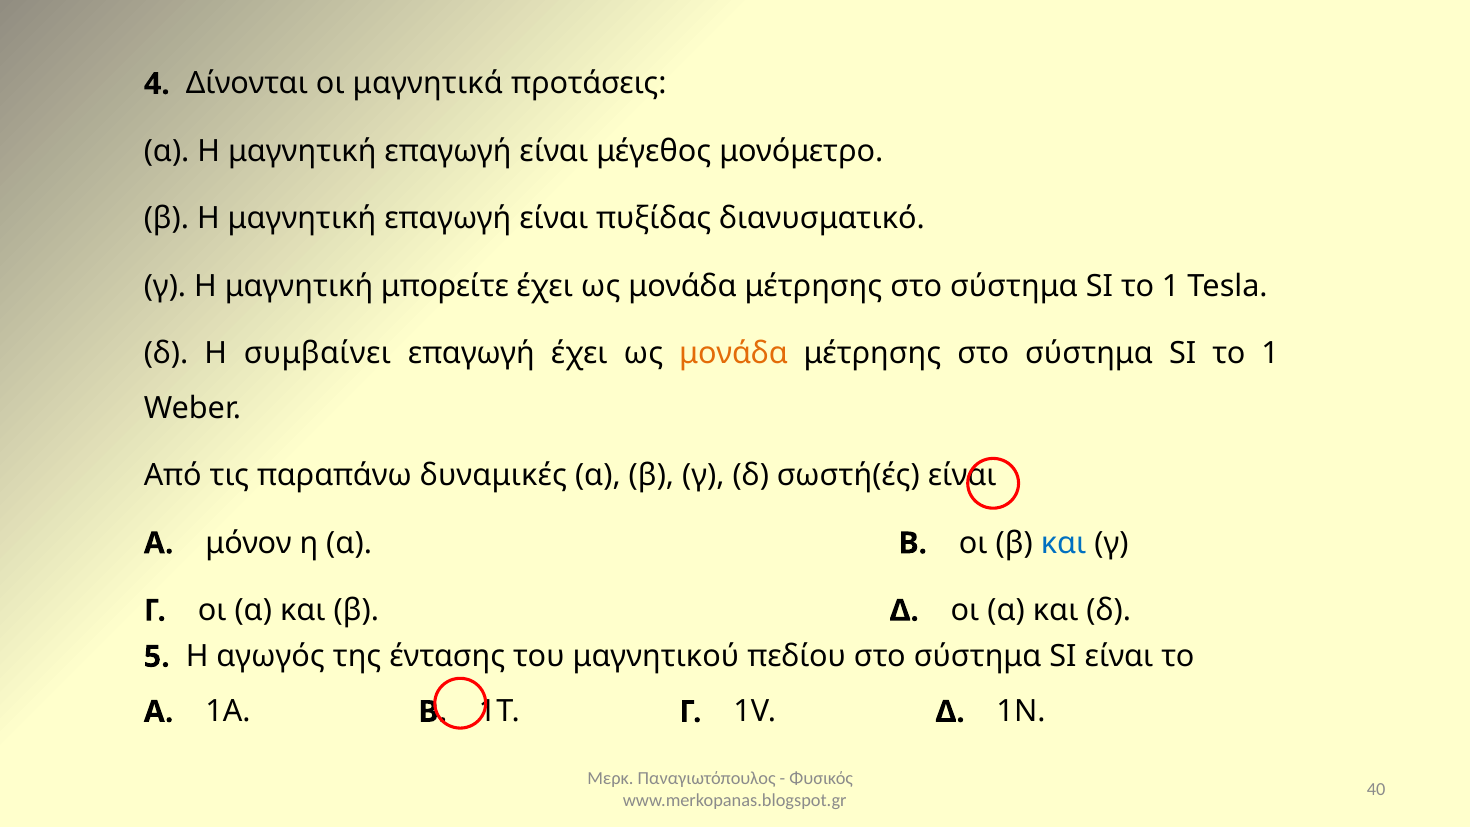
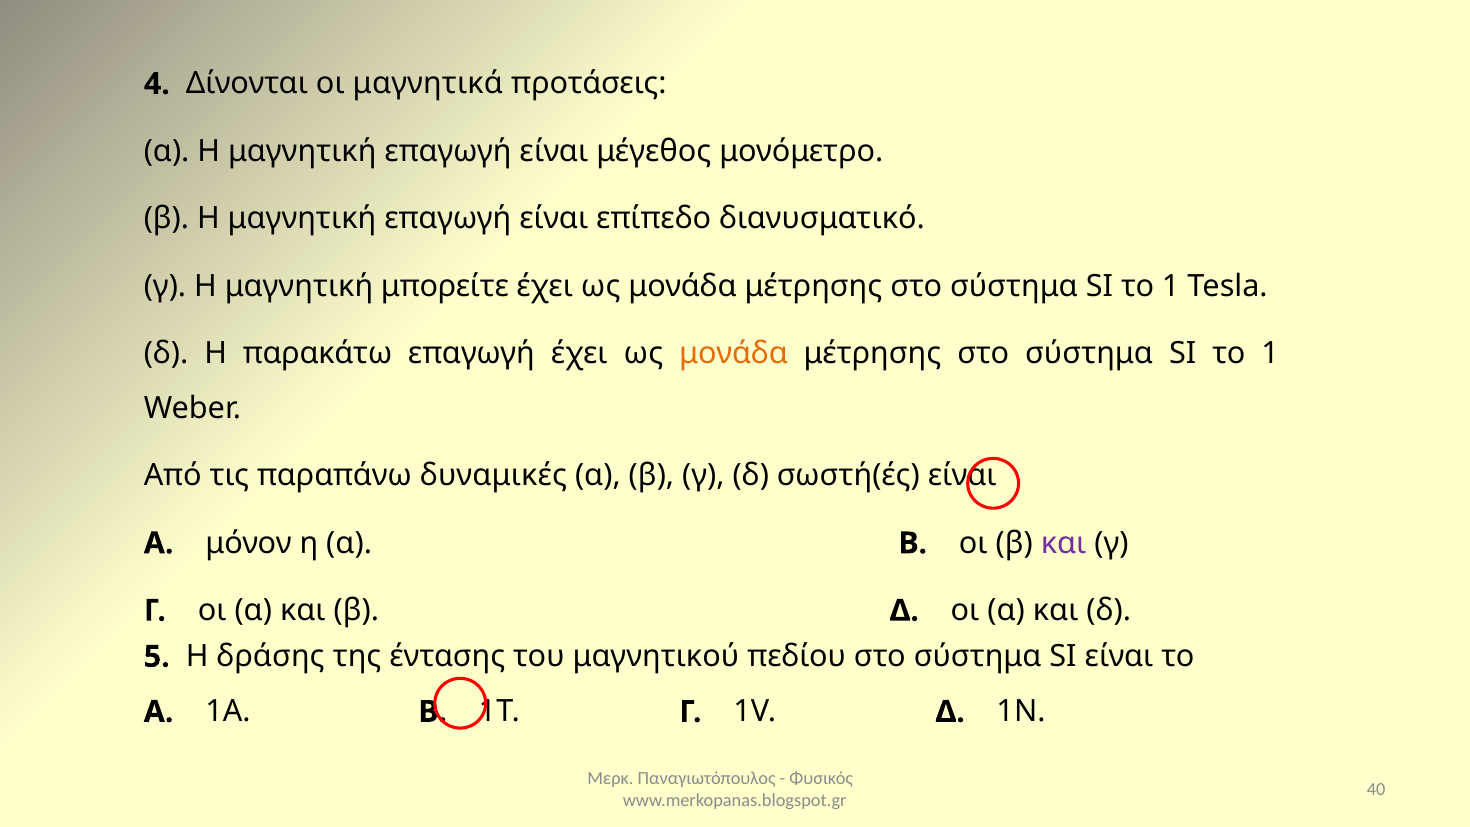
πυξίδας: πυξίδας -> επίπεδο (654, 219)
συμβαίνει: συμβαίνει -> παρακάτω (318, 353)
και colour: blue -> purple (1064, 543)
αγωγός: αγωγός -> δράσης (271, 657)
